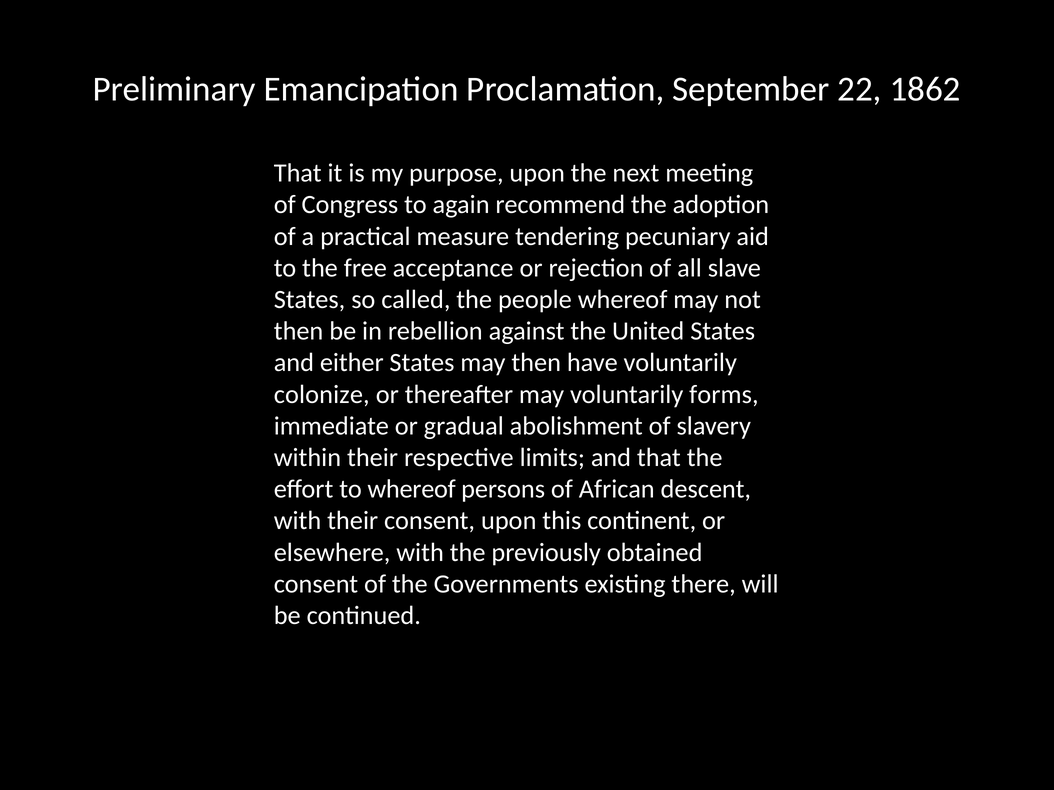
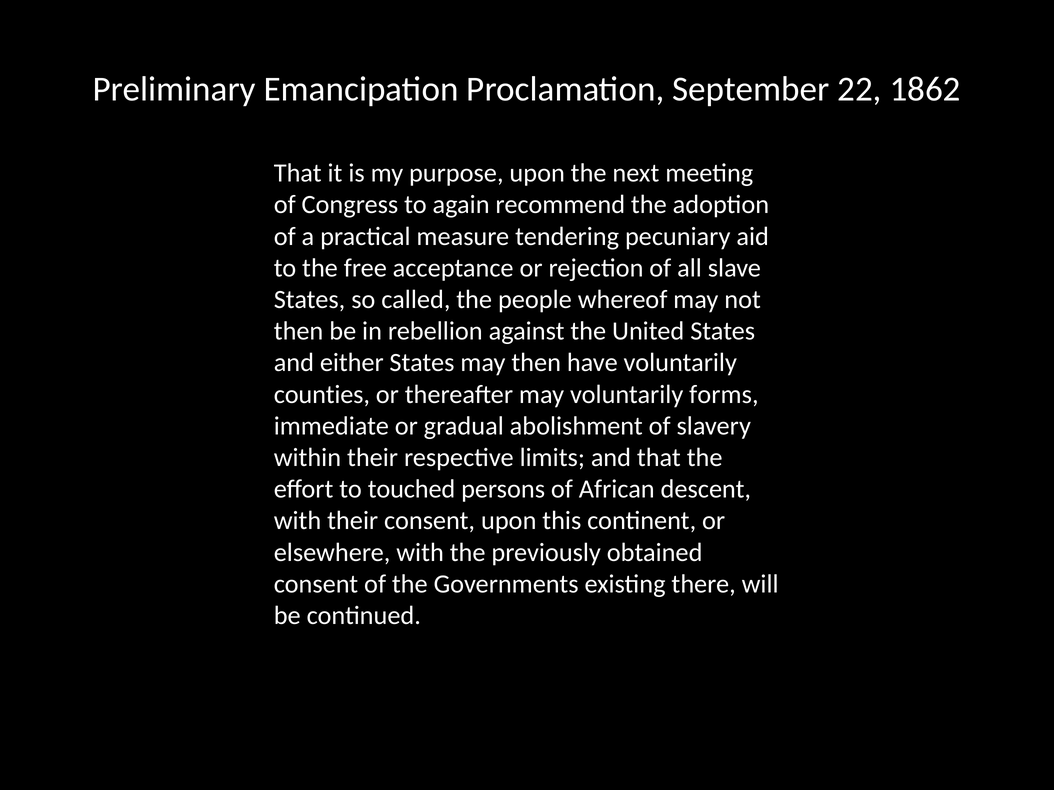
colonize: colonize -> counties (322, 395)
to whereof: whereof -> touched (412, 489)
